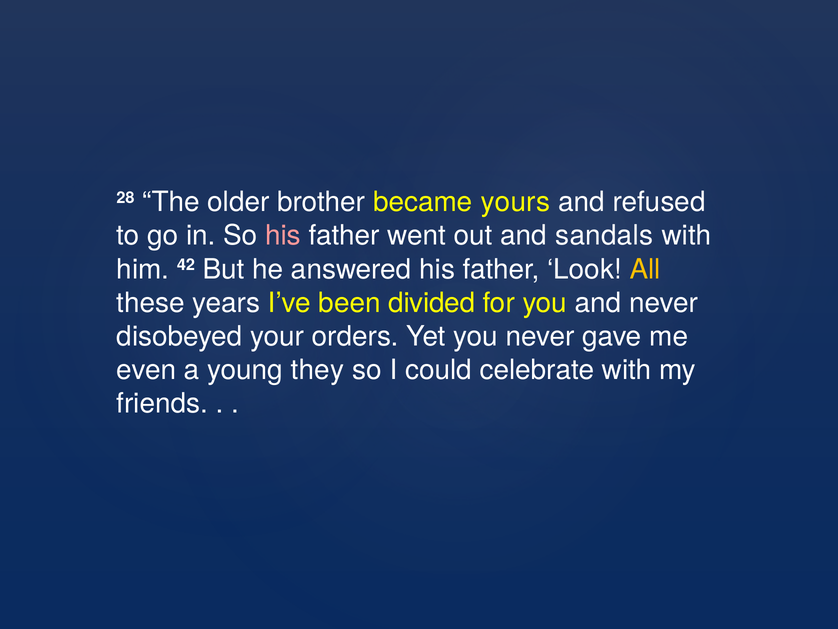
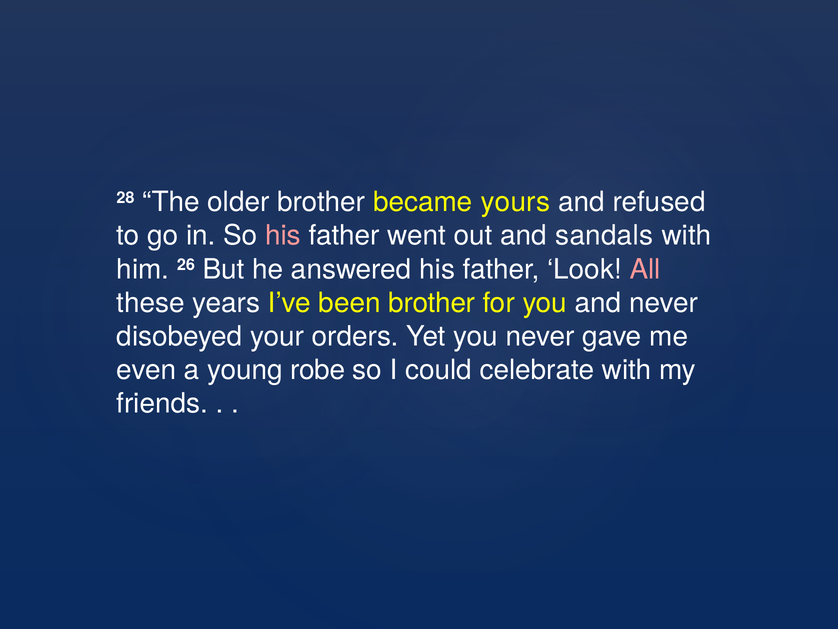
42: 42 -> 26 (186, 265)
All colour: yellow -> pink (645, 269)
been divided: divided -> brother (432, 303)
they: they -> robe (318, 370)
